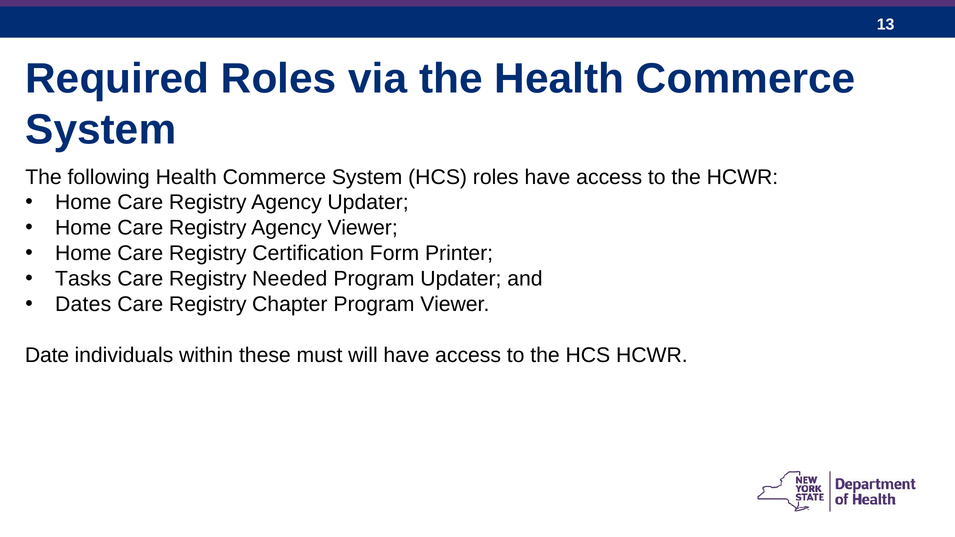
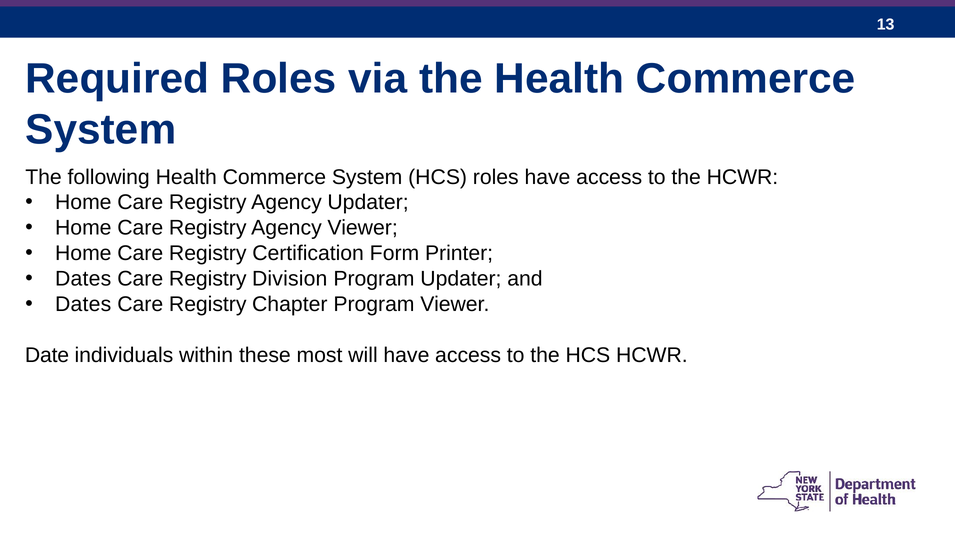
Tasks: Tasks -> Dates (83, 279)
Needed: Needed -> Division (290, 279)
must: must -> most (319, 355)
